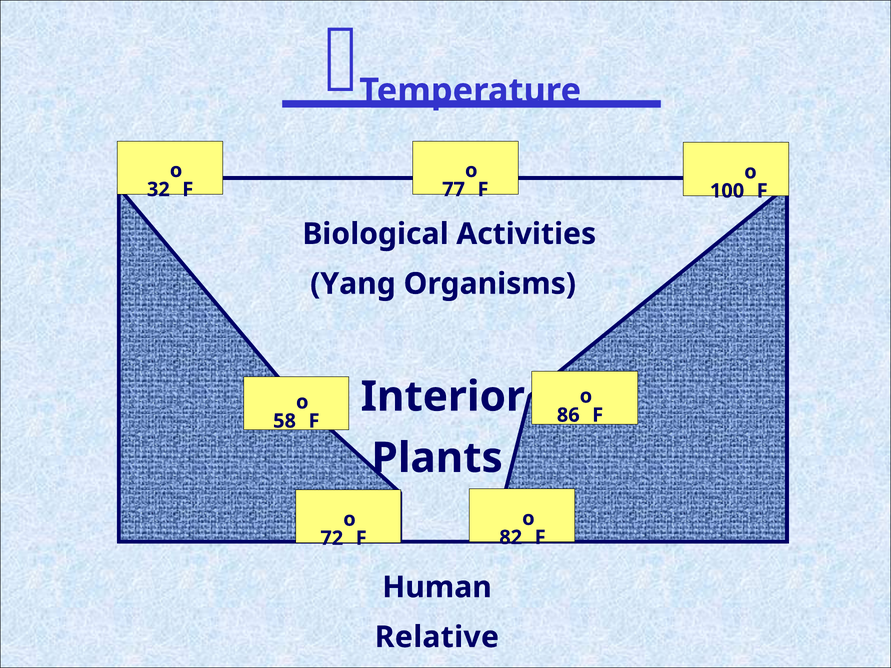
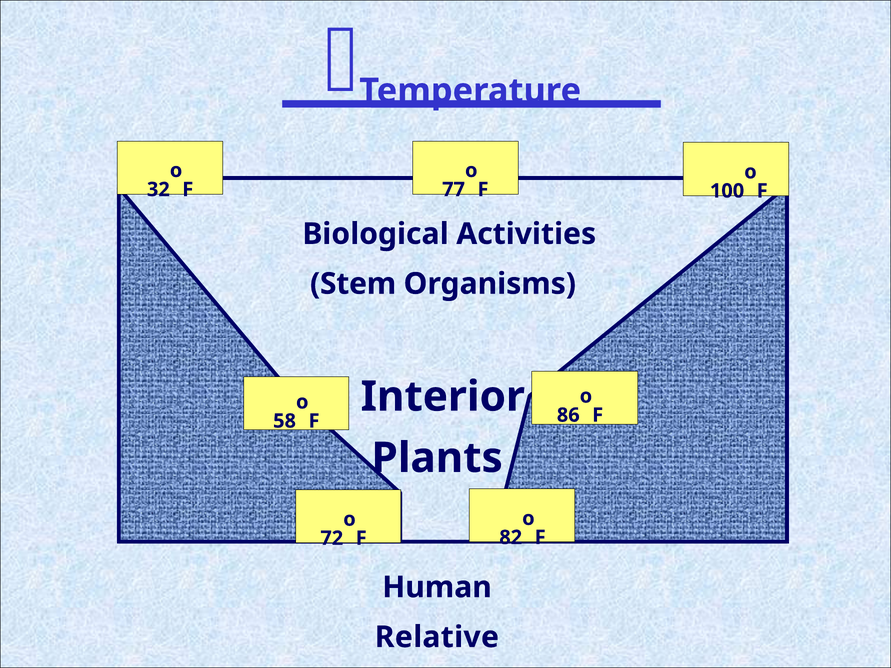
Yang: Yang -> Stem (353, 284)
